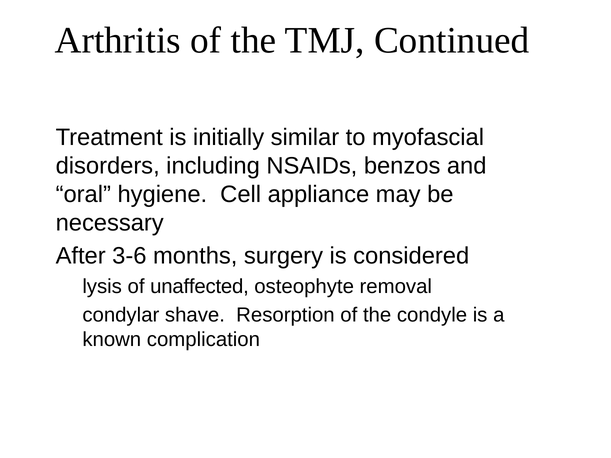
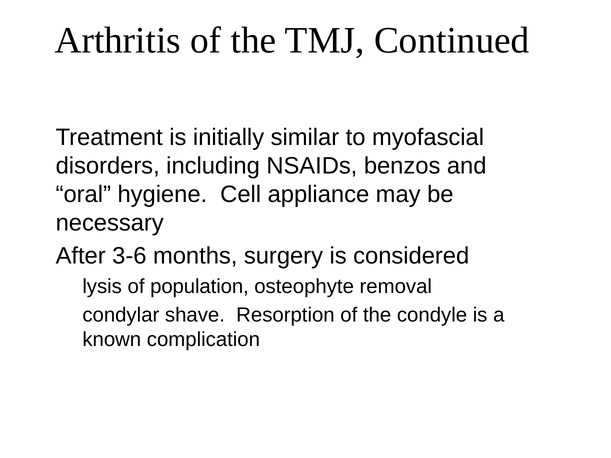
unaffected: unaffected -> population (199, 287)
